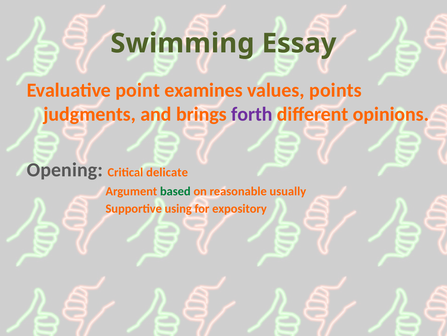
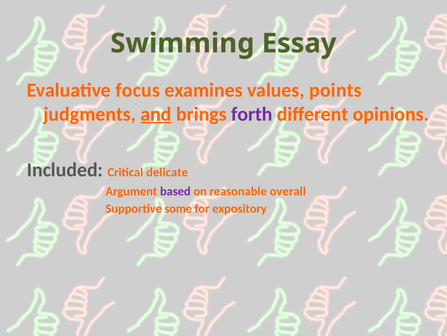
point: point -> focus (138, 90)
and underline: none -> present (156, 114)
Opening: Opening -> Included (65, 170)
based colour: green -> purple (175, 191)
usually: usually -> overall (288, 191)
using: using -> some (178, 208)
